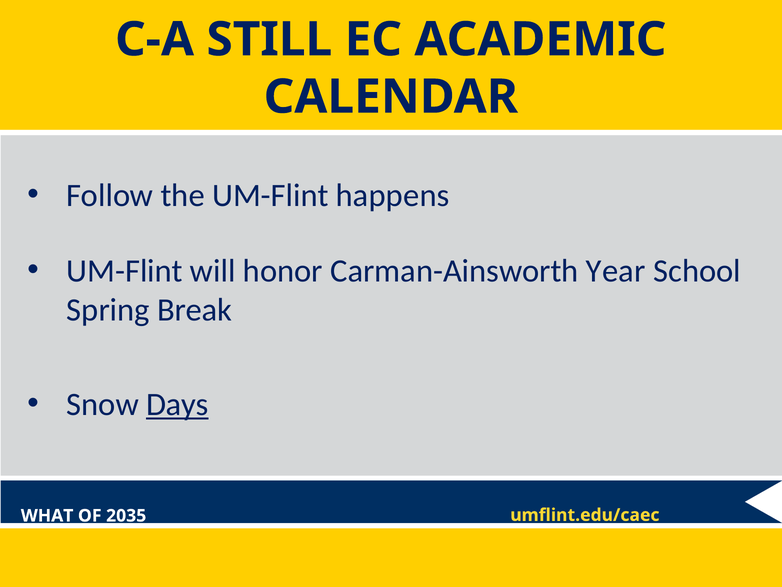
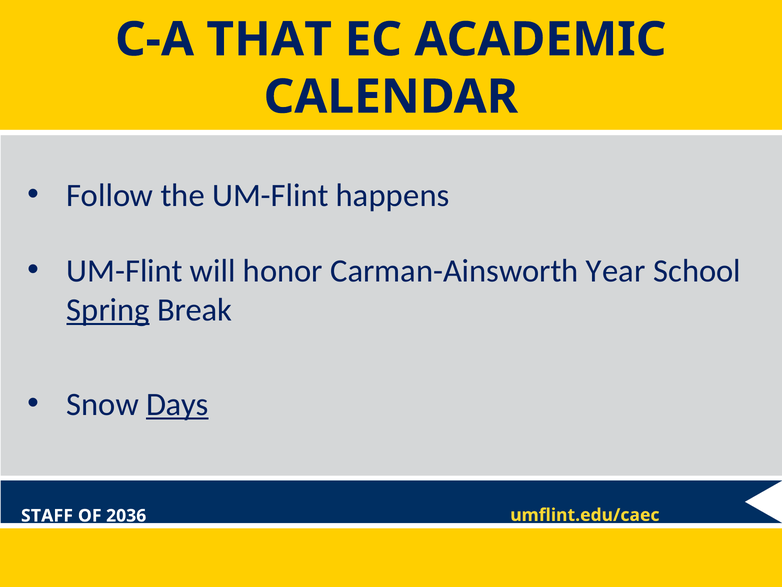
STILL: STILL -> THAT (269, 40)
Spring underline: none -> present (108, 310)
WHAT: WHAT -> STAFF (47, 515)
2035: 2035 -> 2036 (126, 515)
